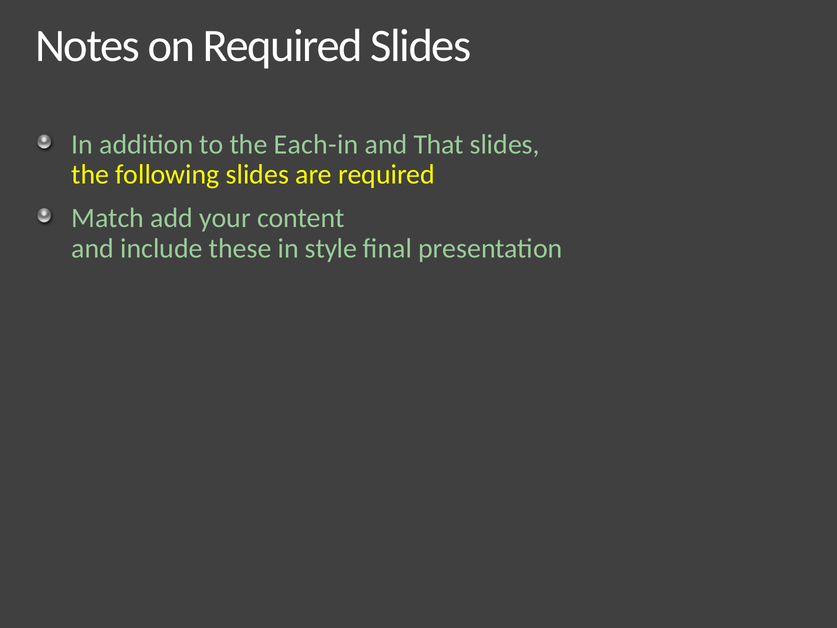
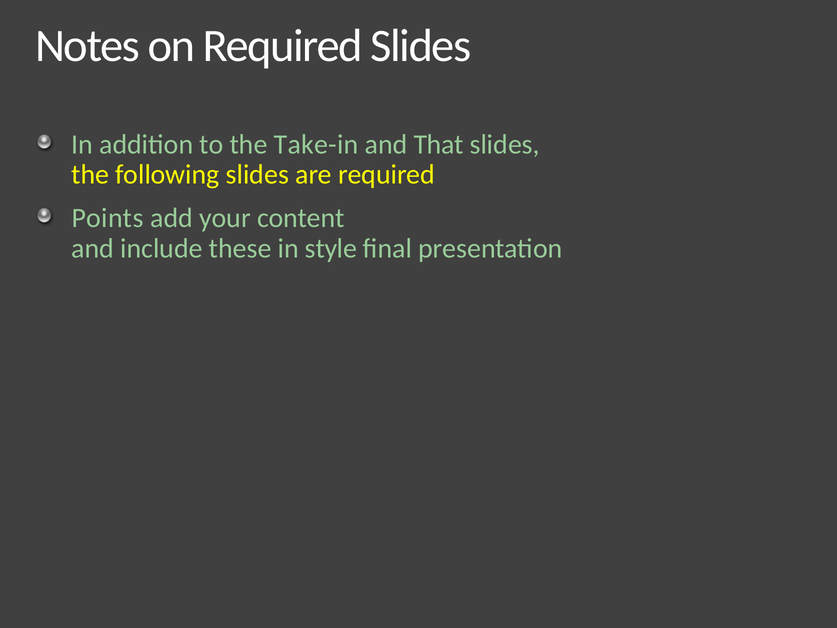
Each-in: Each-in -> Take-in (316, 144)
Match: Match -> Points (108, 218)
